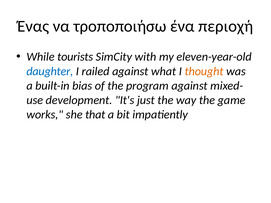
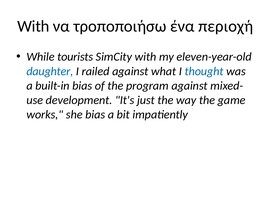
Ένας: Ένας -> With (33, 26)
thought colour: orange -> blue (204, 71)
she that: that -> bias (95, 115)
